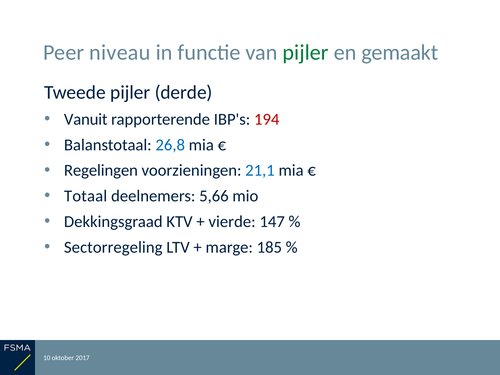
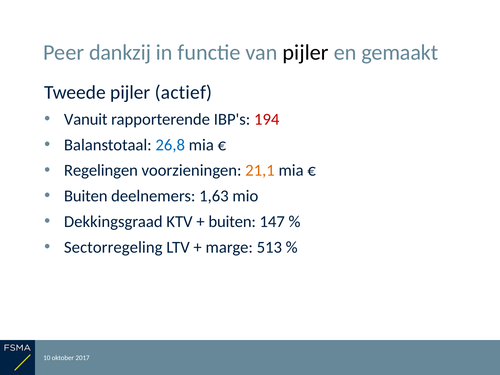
niveau: niveau -> dankzij (120, 52)
pijler colour: green -> black (306, 52)
derde: derde -> actief (183, 92)
21,1 colour: blue -> orange (260, 170)
Totaal: Totaal -> Buiten (86, 196)
5,66: 5,66 -> 1,63 (214, 196)
vierde: vierde -> buiten (232, 222)
185: 185 -> 513 (269, 247)
